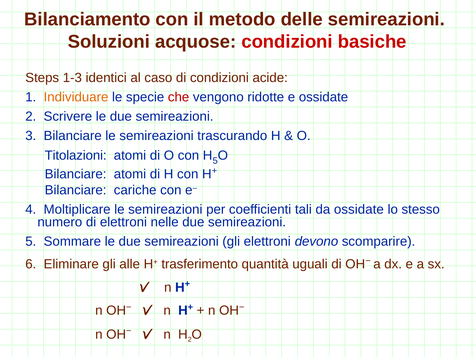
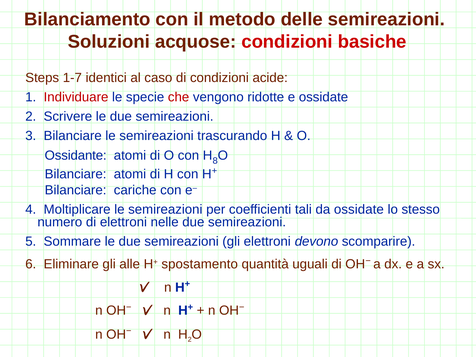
1-3: 1-3 -> 1-7 (72, 78)
Individuare colour: orange -> red (76, 97)
Titolazioni: Titolazioni -> Ossidante (76, 155)
H 5: 5 -> 8 (215, 161)
trasferimento: trasferimento -> spostamento (200, 264)
